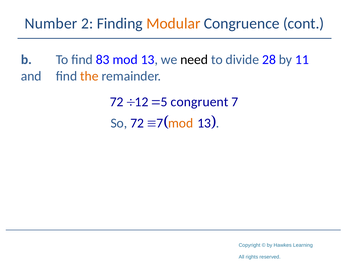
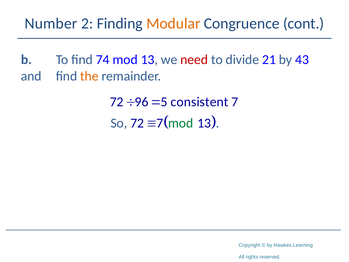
83: 83 -> 74 (103, 60)
need colour: black -> red (194, 60)
28: 28 -> 21 (269, 60)
11: 11 -> 43 (302, 60)
12: 12 -> 96 (142, 102)
congruent: congruent -> consistent (200, 102)
mod colour: orange -> green (181, 123)
